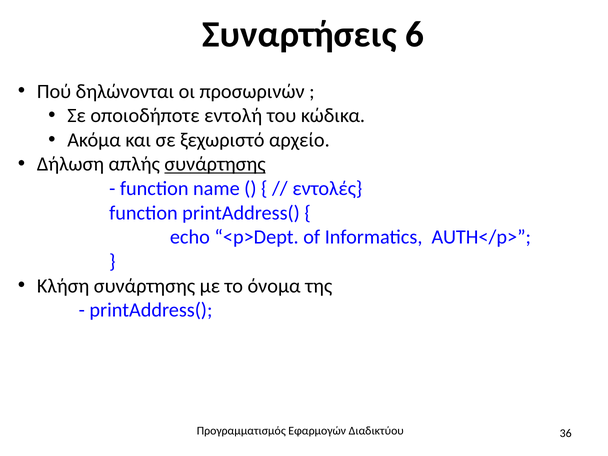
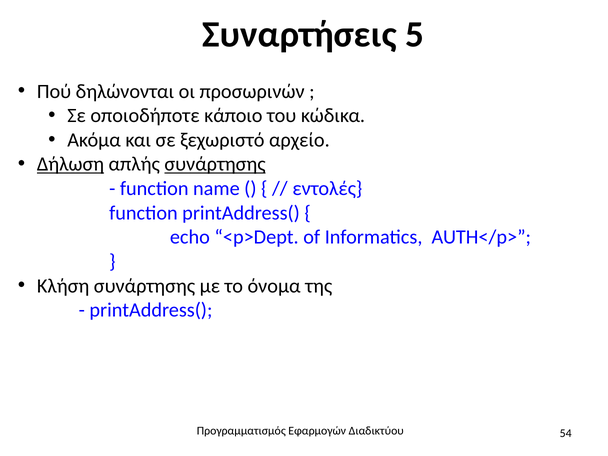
6: 6 -> 5 (414, 35)
εντολή: εντολή -> κάποιο (233, 116)
Δήλωση underline: none -> present (71, 164)
36: 36 -> 54 (566, 434)
